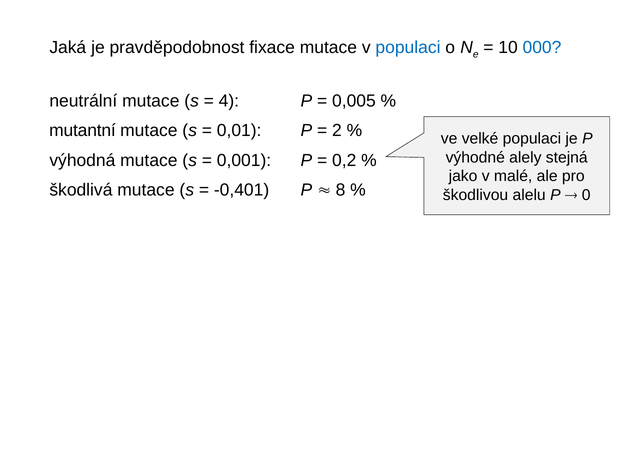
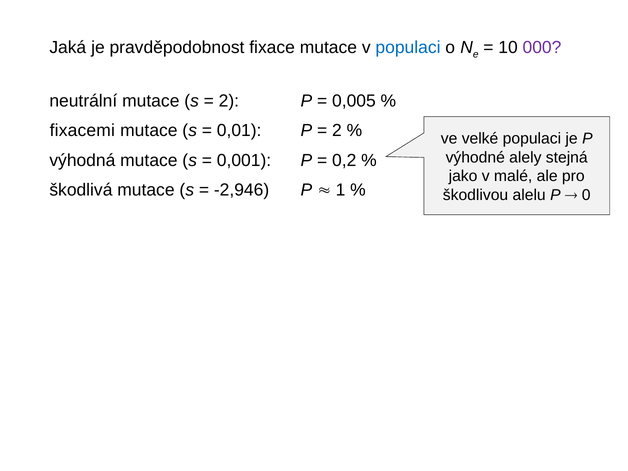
000 colour: blue -> purple (542, 48)
4: 4 -> 2 (229, 101)
mutantní: mutantní -> fixacemi (82, 131)
-0,401: -0,401 -> -2,946 (242, 190)
8: 8 -> 1 (341, 190)
